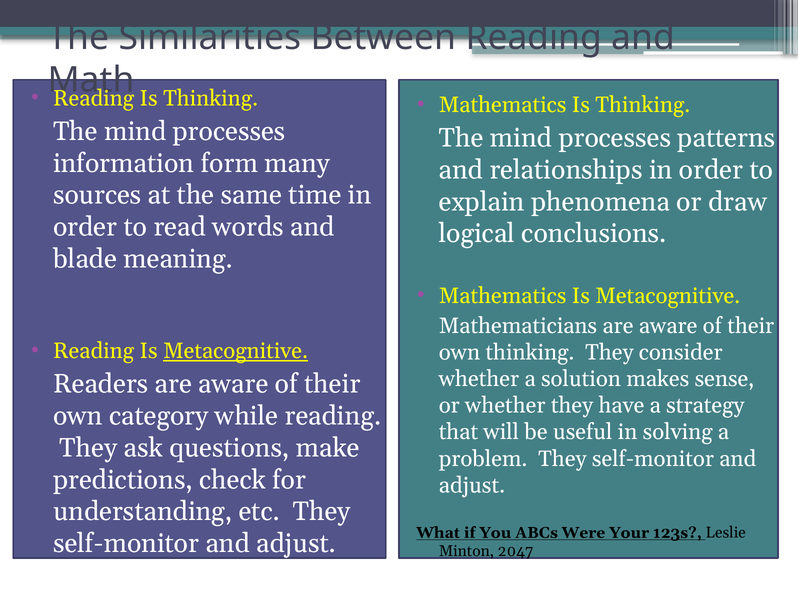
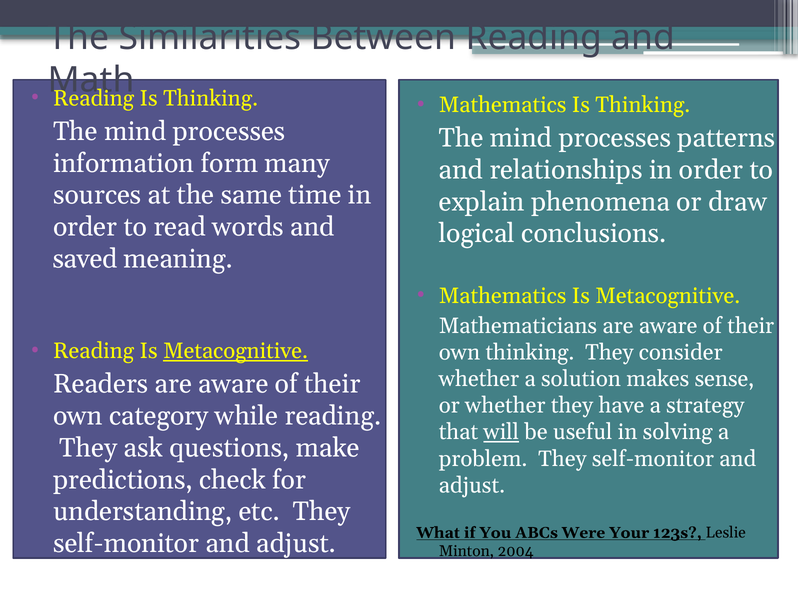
blade: blade -> saved (85, 259)
will underline: none -> present (501, 433)
2047: 2047 -> 2004 (516, 552)
